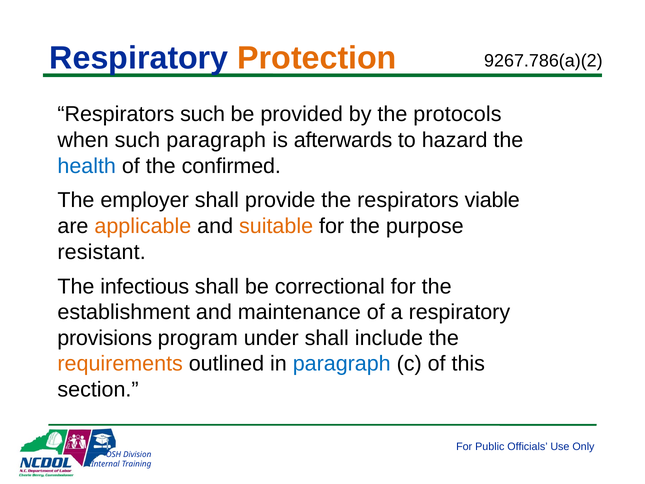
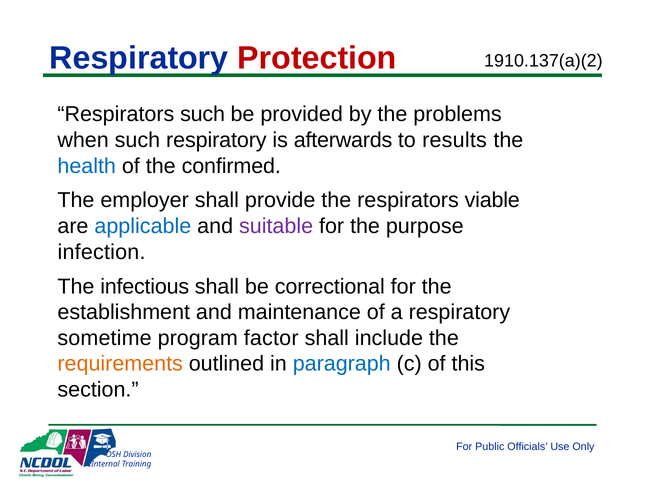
Protection colour: orange -> red (317, 58)
9267.786(a)(2: 9267.786(a)(2 -> 1910.137(a)(2 (543, 61)
protocols: protocols -> problems (458, 114)
such paragraph: paragraph -> respiratory (216, 140)
hazard: hazard -> results (455, 140)
applicable colour: orange -> blue (143, 226)
suitable colour: orange -> purple (276, 226)
resistant: resistant -> infection (102, 252)
provisions: provisions -> sometime (105, 338)
under: under -> factor (271, 338)
